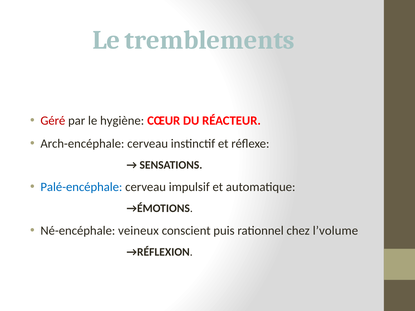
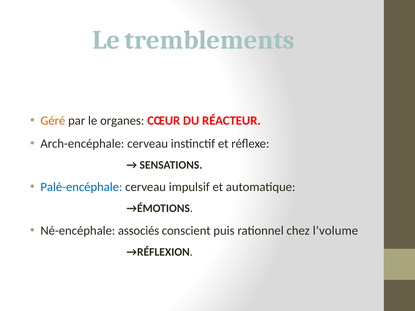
Géré colour: red -> orange (53, 121)
hygiène: hygiène -> organes (122, 121)
veineux: veineux -> associés (139, 231)
